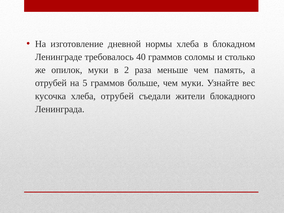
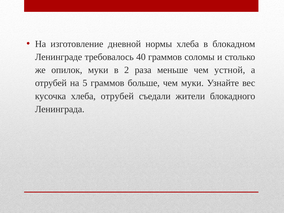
память: память -> устной (230, 70)
